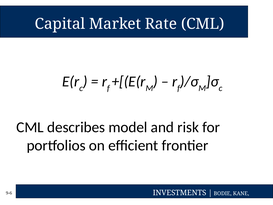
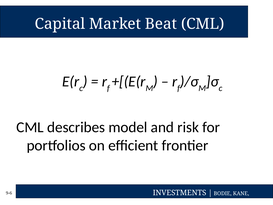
Rate: Rate -> Beat (161, 24)
